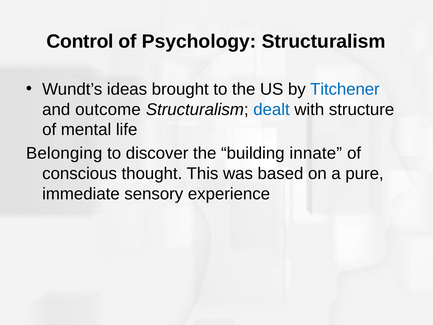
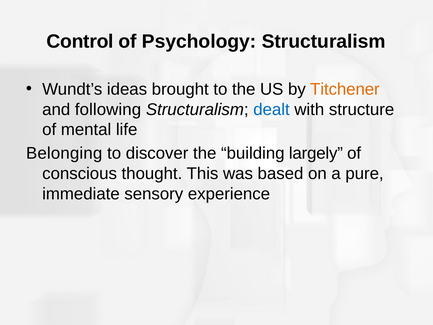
Titchener colour: blue -> orange (345, 89)
outcome: outcome -> following (108, 109)
innate: innate -> largely (316, 153)
